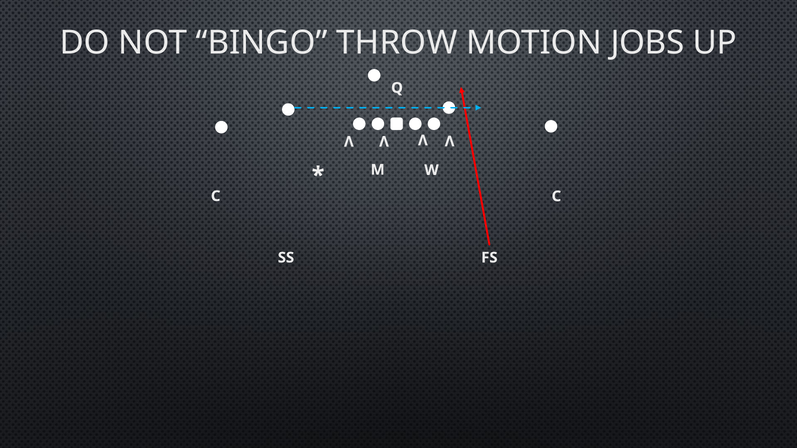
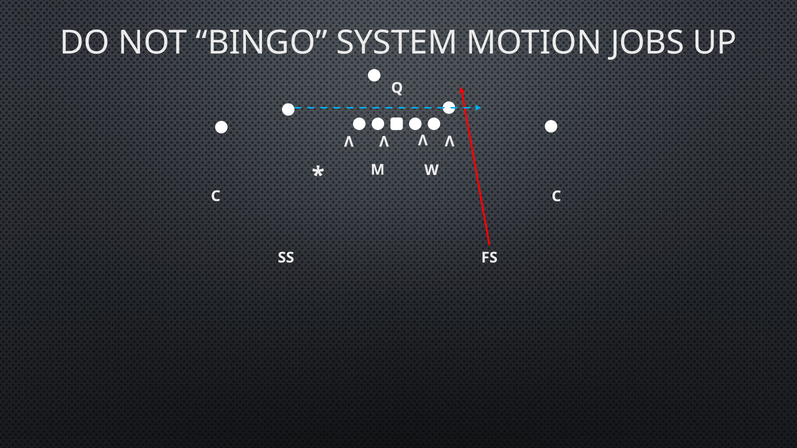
THROW: THROW -> SYSTEM (397, 43)
